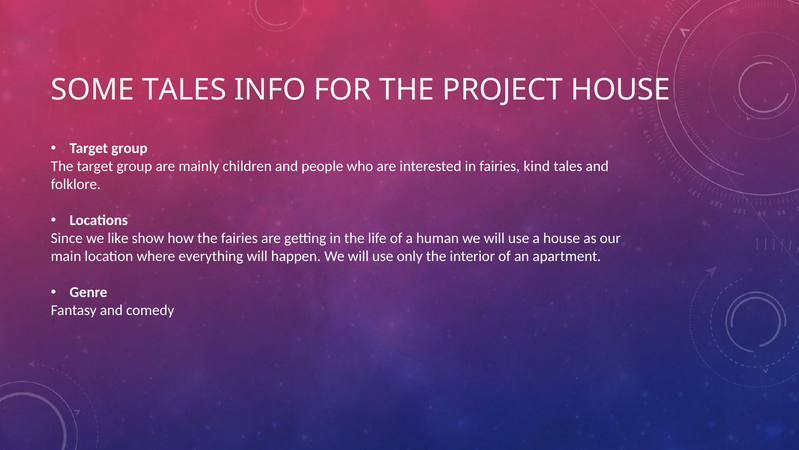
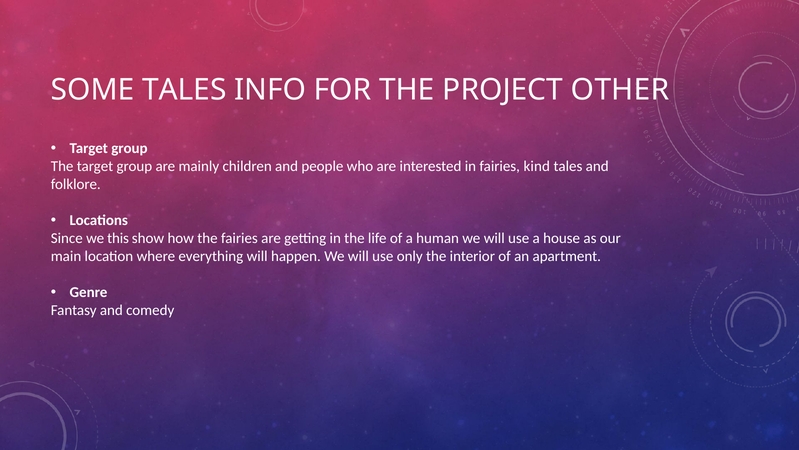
PROJECT HOUSE: HOUSE -> OTHER (620, 90)
like: like -> this (118, 238)
